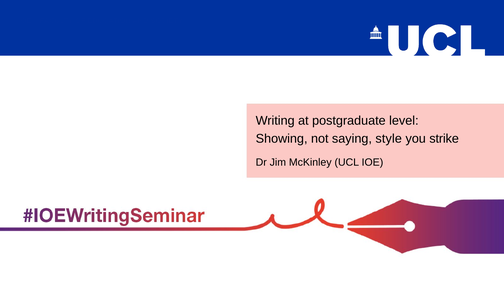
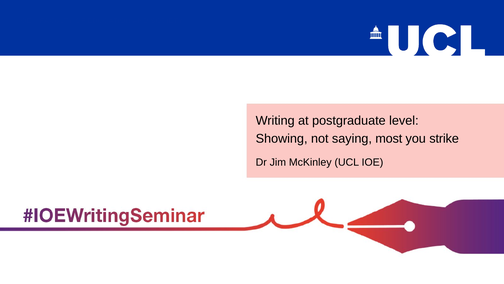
style: style -> most (389, 139)
